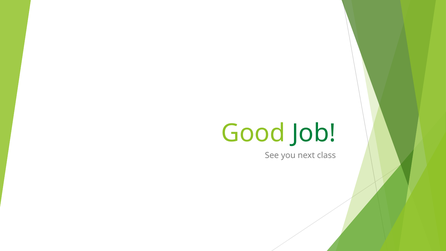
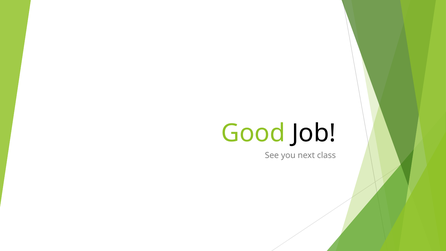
Job colour: green -> black (314, 133)
